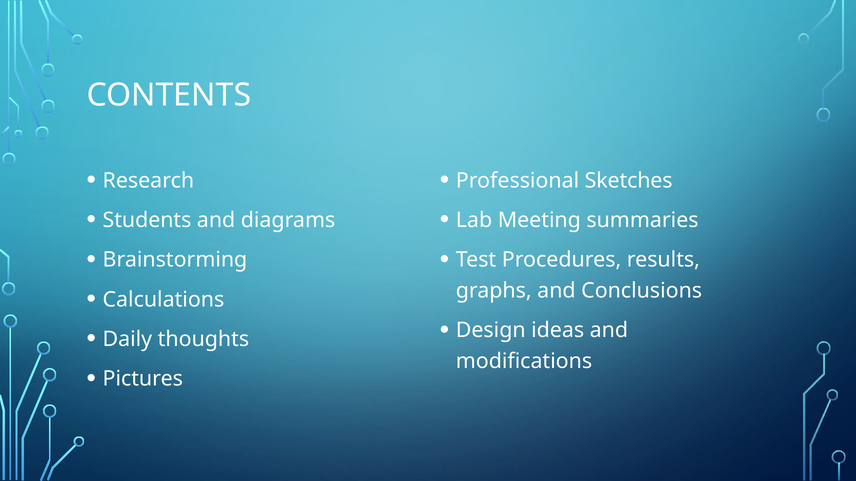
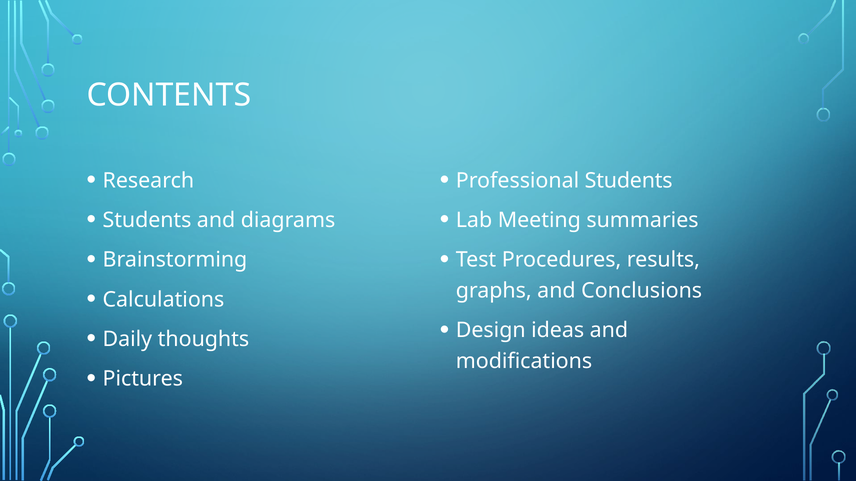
Professional Sketches: Sketches -> Students (629, 181)
